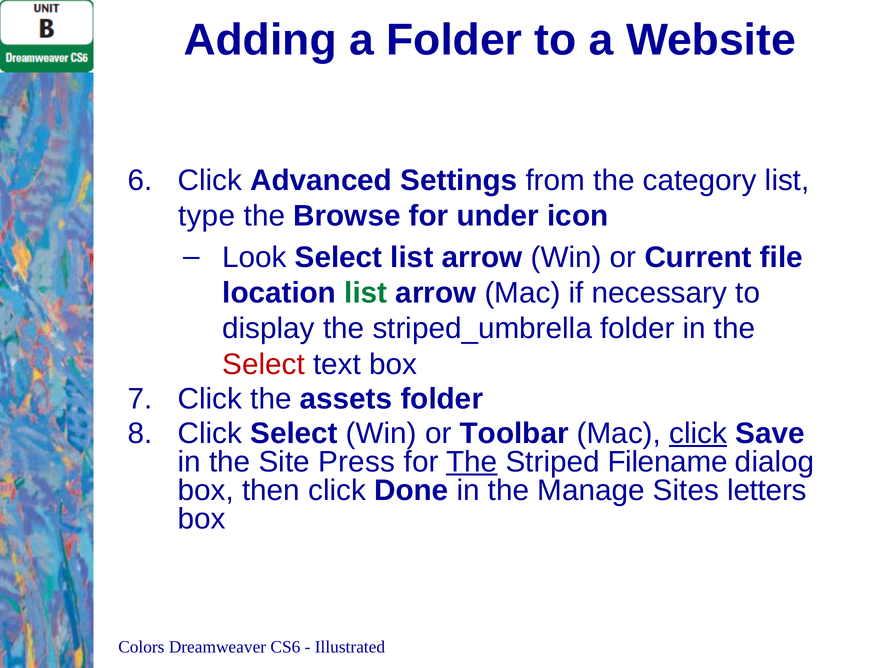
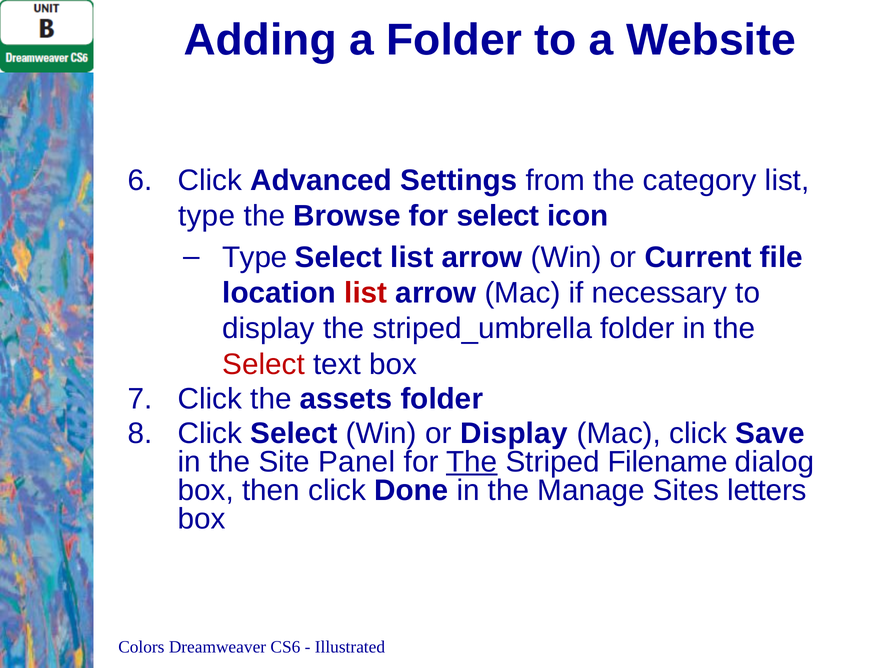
for under: under -> select (498, 216)
Look: Look -> Type (255, 257)
list colour: green -> red (366, 293)
or Toolbar: Toolbar -> Display (514, 434)
click underline: present -> none (698, 434)
Press: Press -> Panel (357, 462)
